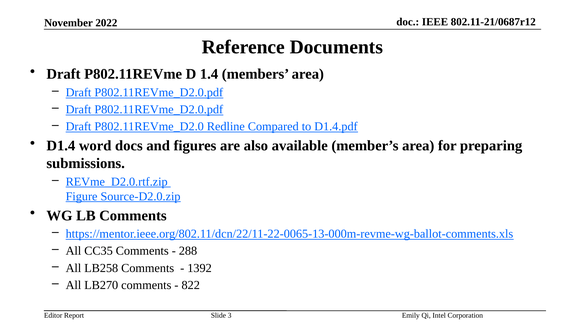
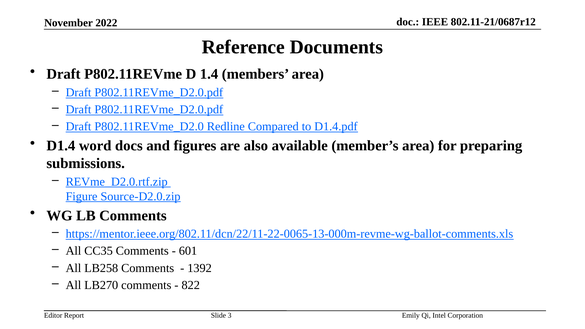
288: 288 -> 601 (188, 251)
